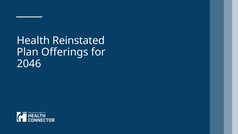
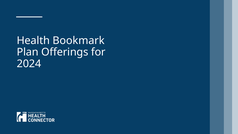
Reinstated: Reinstated -> Bookmark (79, 41)
2046: 2046 -> 2024 (29, 64)
